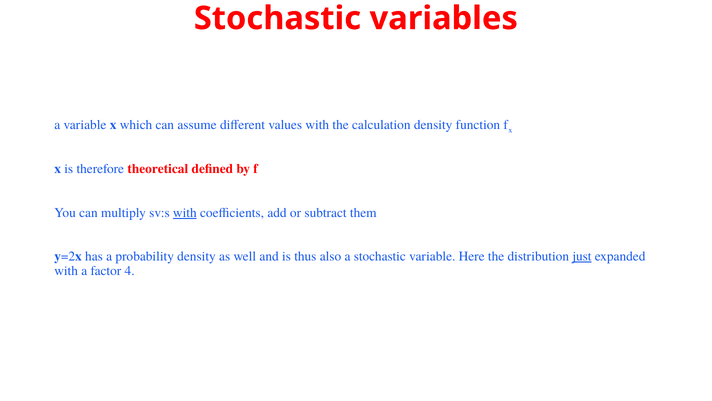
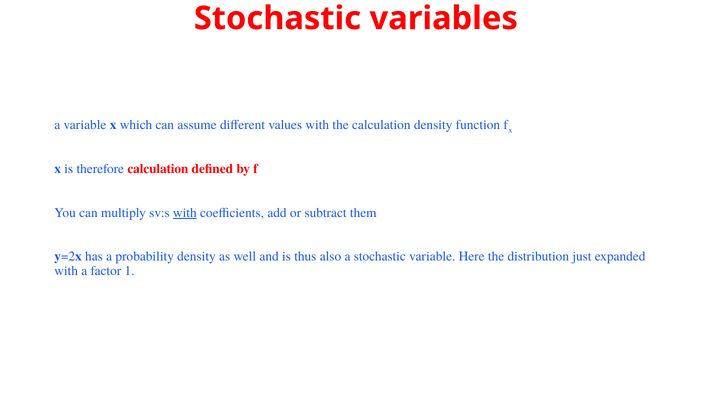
therefore theoretical: theoretical -> calculation (158, 169)
just underline: present -> none (582, 256)
4: 4 -> 1 (130, 270)
